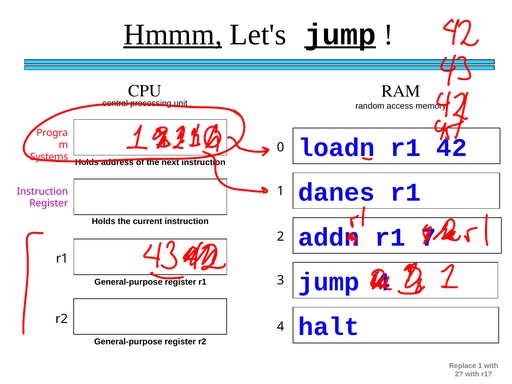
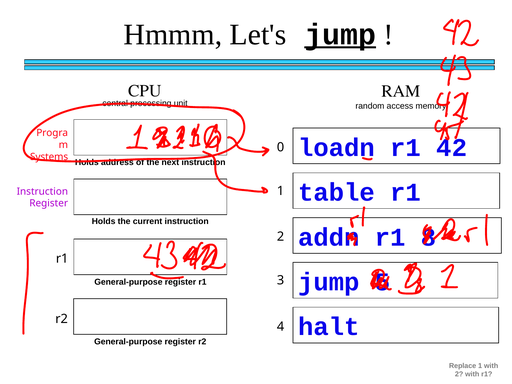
Hmmm underline: present -> none (173, 35)
danes: danes -> table (336, 192)
7: 7 -> 8 (429, 237)
jump 4: 4 -> 5 (383, 282)
